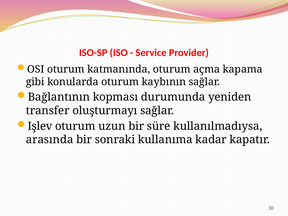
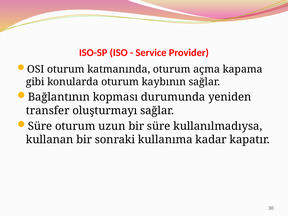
Işlev: Işlev -> Süre (40, 126)
arasında: arasında -> kullanan (50, 140)
